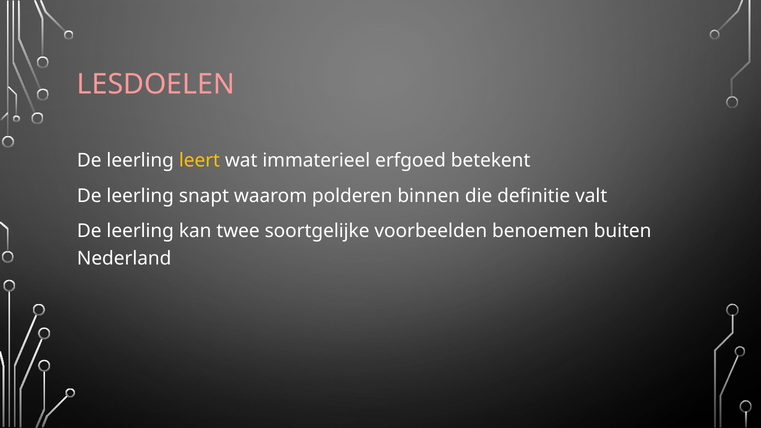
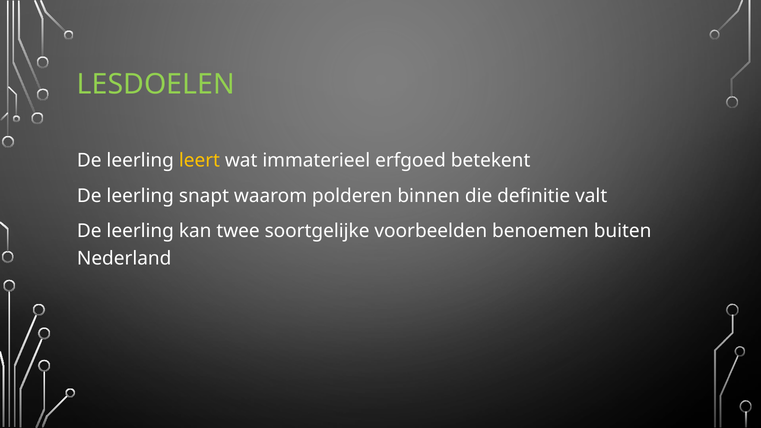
LESDOELEN colour: pink -> light green (156, 85)
